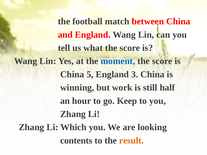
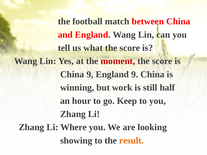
moment colour: blue -> red (118, 61)
China 5: 5 -> 9 (90, 74)
England 3: 3 -> 9 (135, 74)
Which: Which -> Where (74, 127)
contents: contents -> showing (76, 141)
